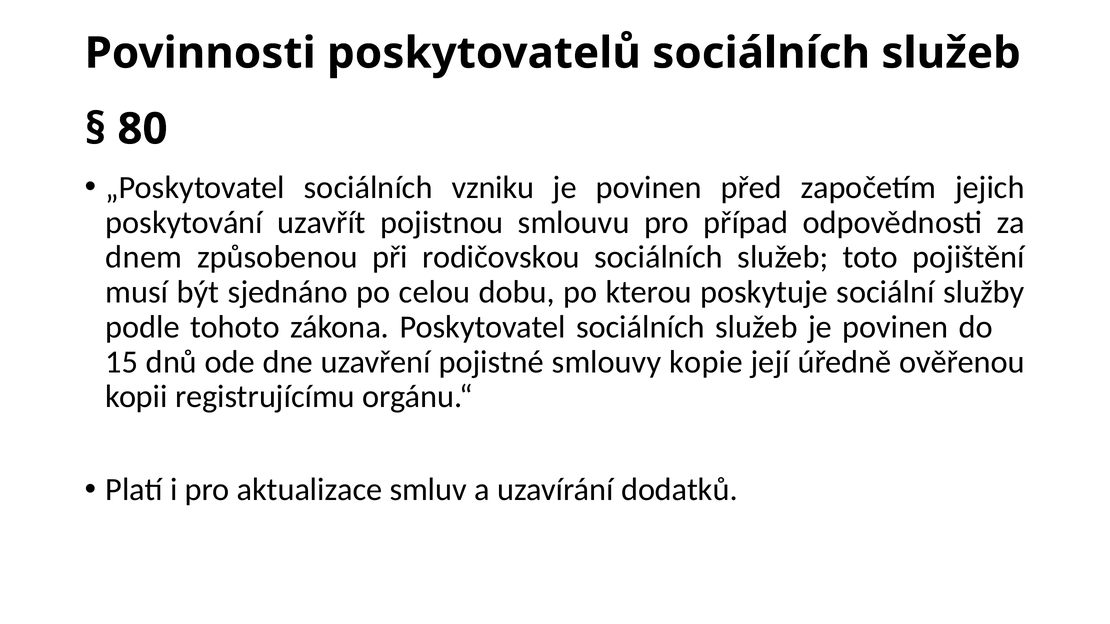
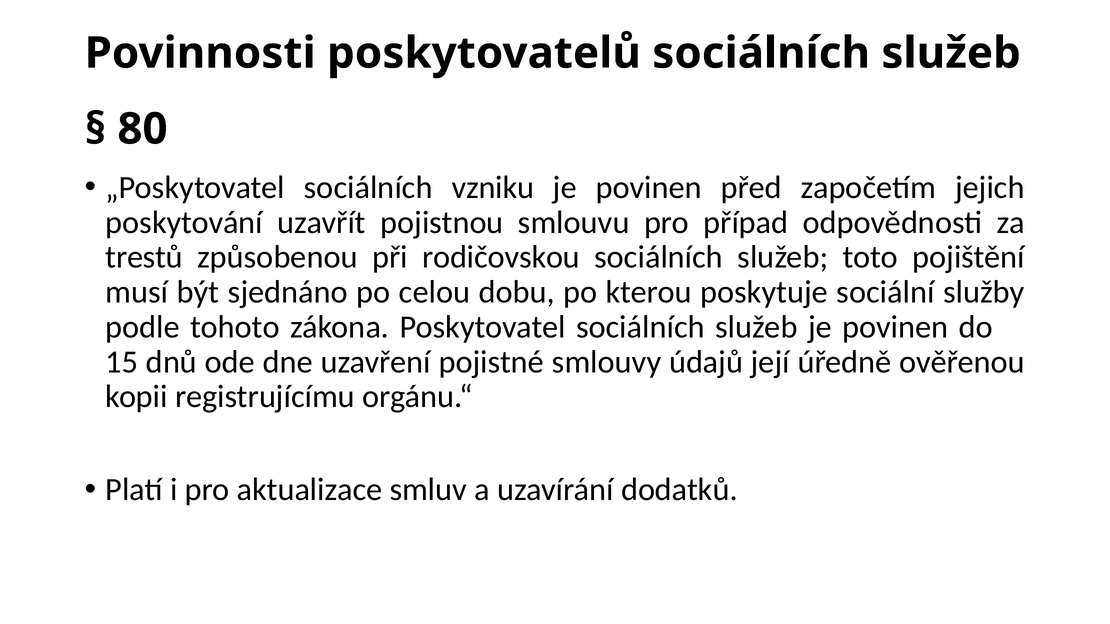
dnem: dnem -> trestů (144, 257)
kopie: kopie -> údajů (706, 362)
